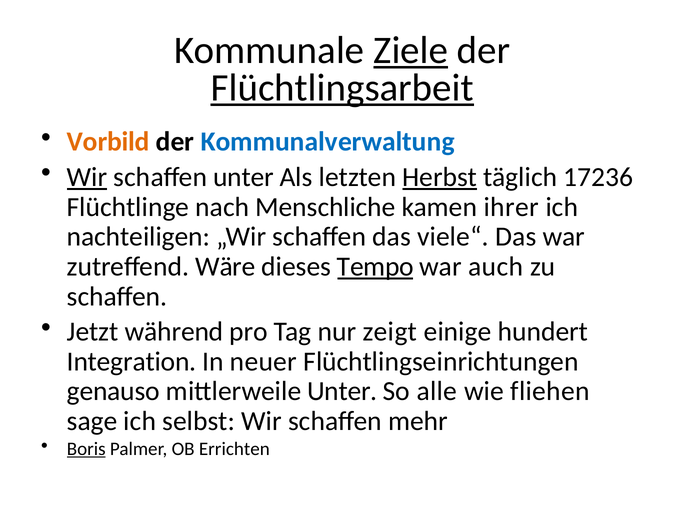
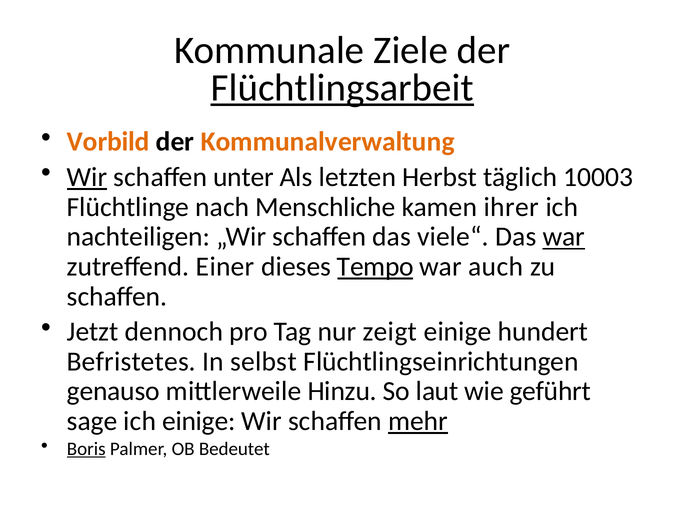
Ziele underline: present -> none (411, 51)
Kommunalverwaltung colour: blue -> orange (328, 142)
Herbst underline: present -> none (440, 177)
17236: 17236 -> 10003 (598, 177)
war underline: none -> present (564, 237)
Wäre: Wäre -> Einer (225, 266)
während: während -> dennoch (174, 332)
Integration: Integration -> Befristetes (131, 361)
neuer: neuer -> selbst (263, 361)
mittlerweile Unter: Unter -> Hinzu (342, 391)
alle: alle -> laut (437, 391)
fliehen: fliehen -> geführt (550, 391)
ich selbst: selbst -> einige (199, 421)
mehr underline: none -> present (418, 421)
Errichten: Errichten -> Bedeutet (234, 449)
